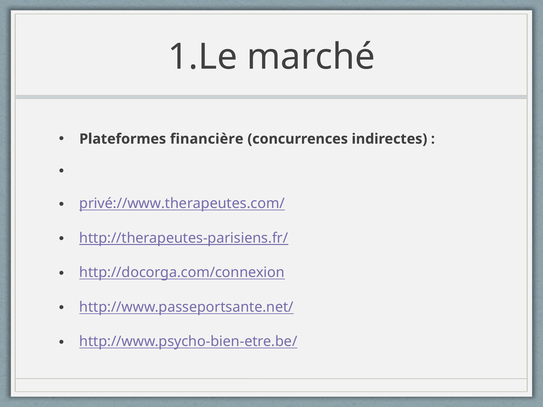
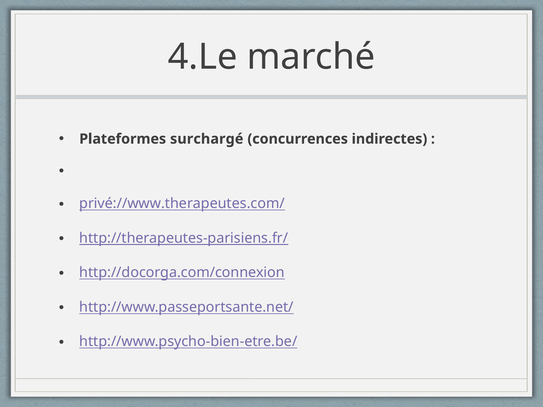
1.Le: 1.Le -> 4.Le (203, 57)
financière: financière -> surchargé (207, 139)
